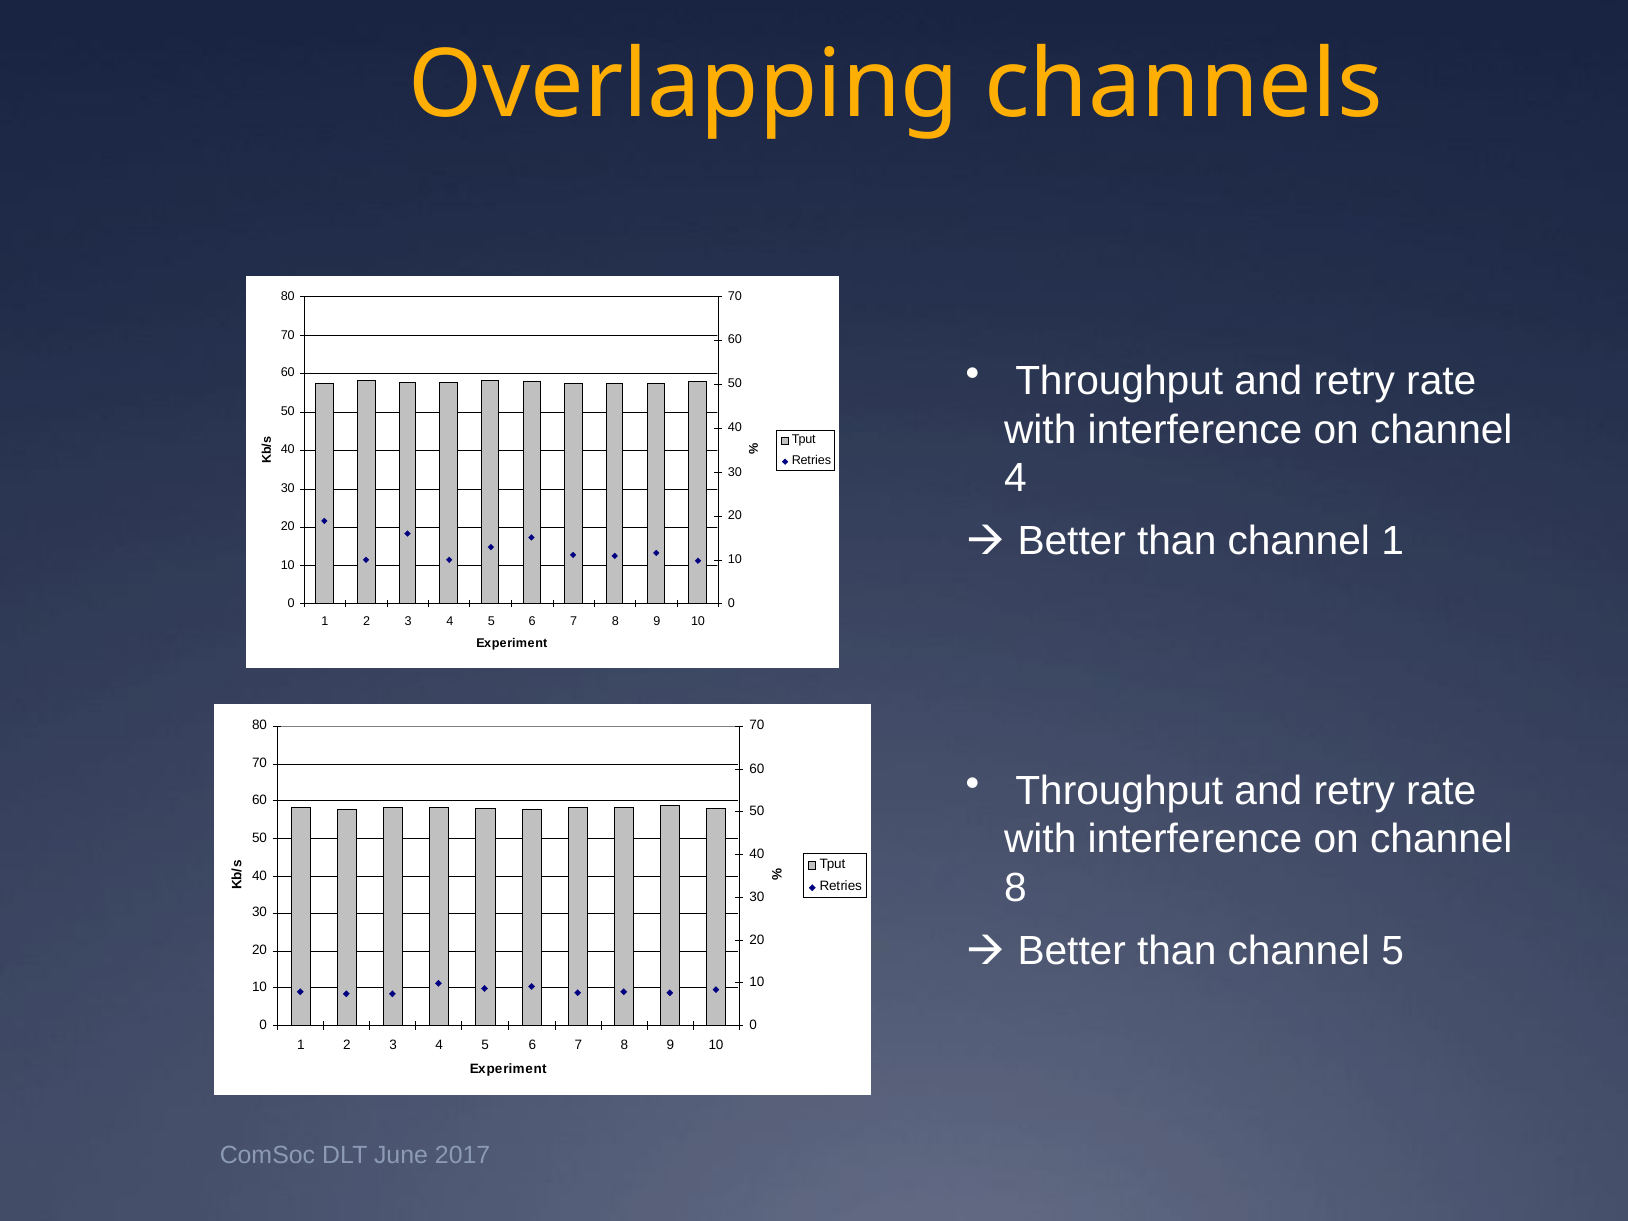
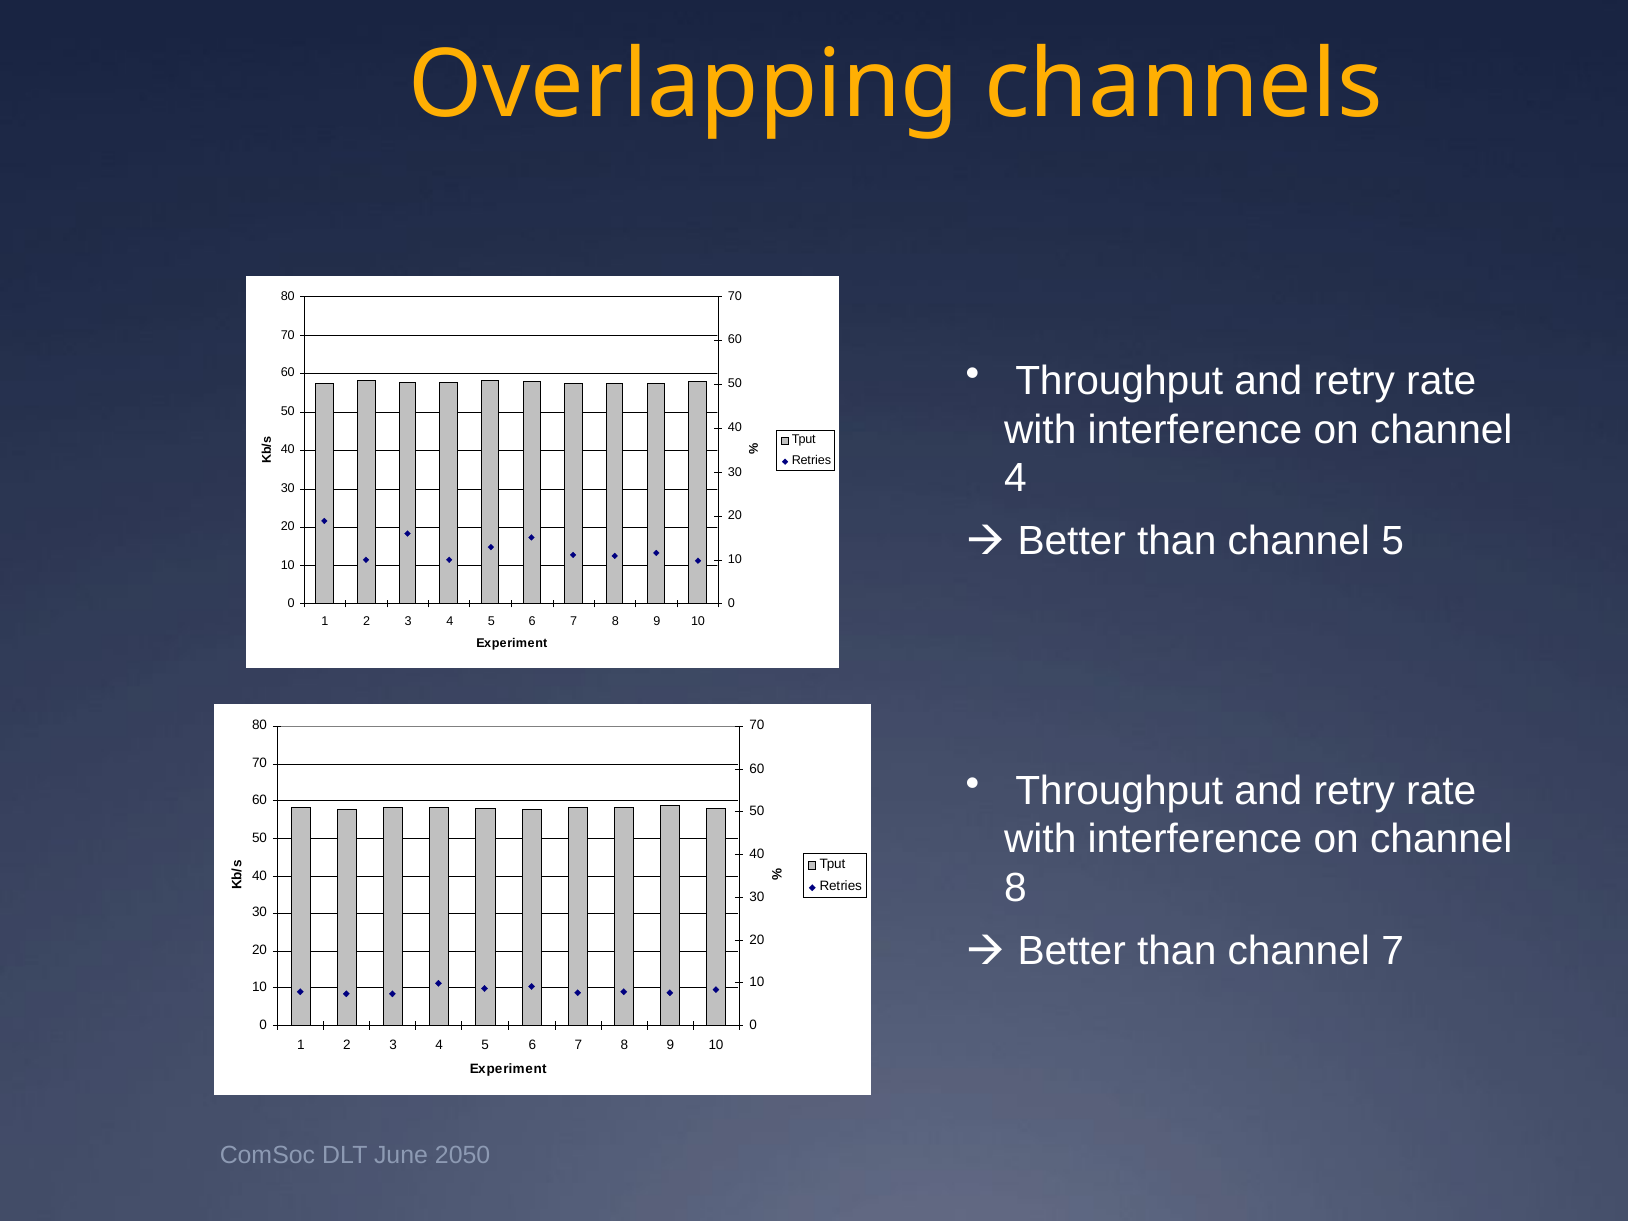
channel 1: 1 -> 5 (1393, 541)
channel 5: 5 -> 7 (1393, 951)
2017: 2017 -> 2050 (463, 1155)
